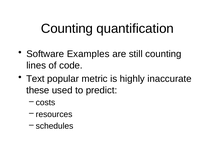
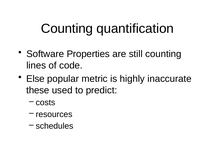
Examples: Examples -> Properties (88, 54)
Text: Text -> Else (35, 79)
